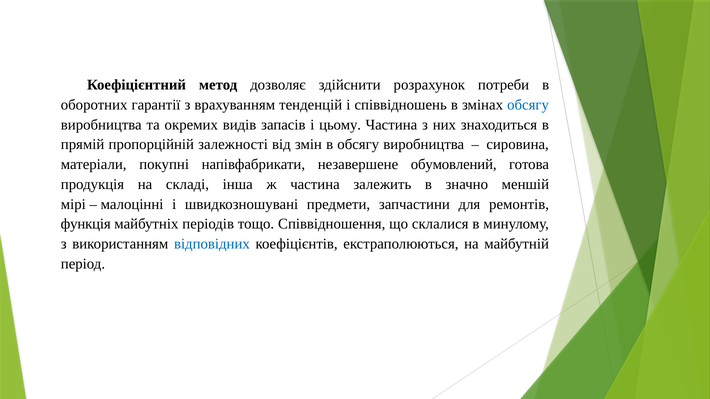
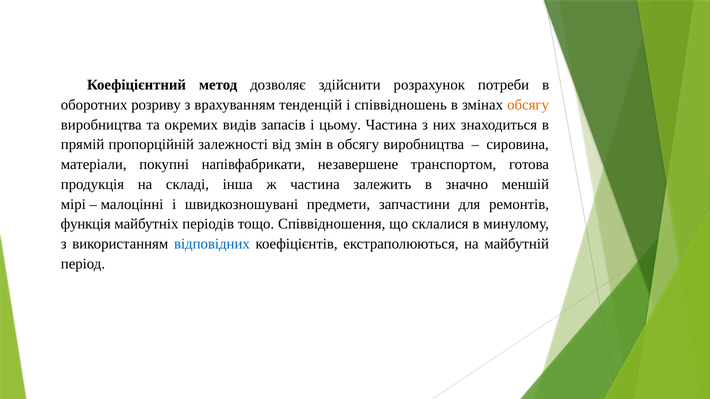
гарантії: гарантії -> розриву (156, 105)
обсягу colour: blue -> orange (528, 105)
обумовлений: обумовлений -> транспортом (454, 165)
